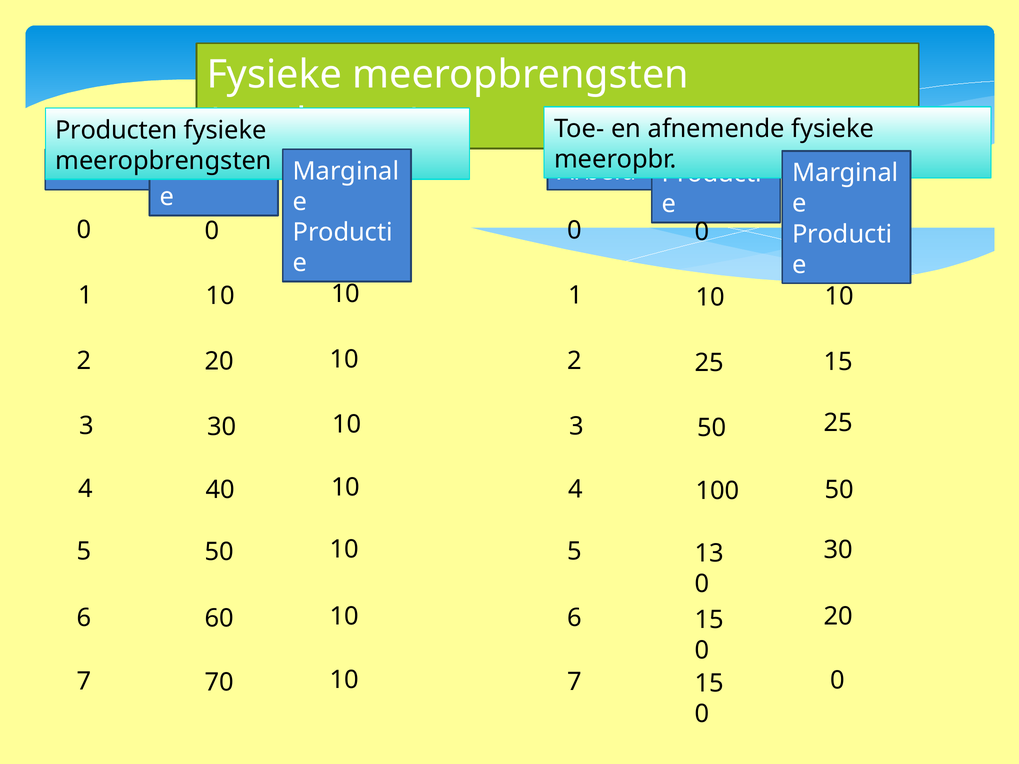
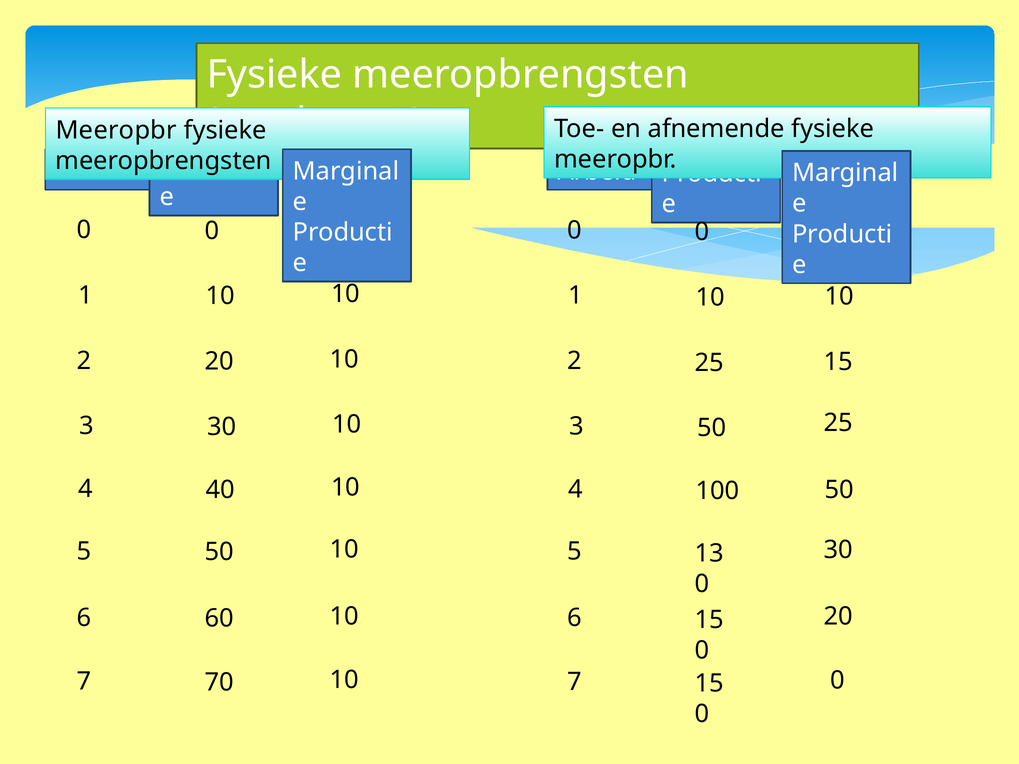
Producten: Producten -> Meeropbr (116, 130)
